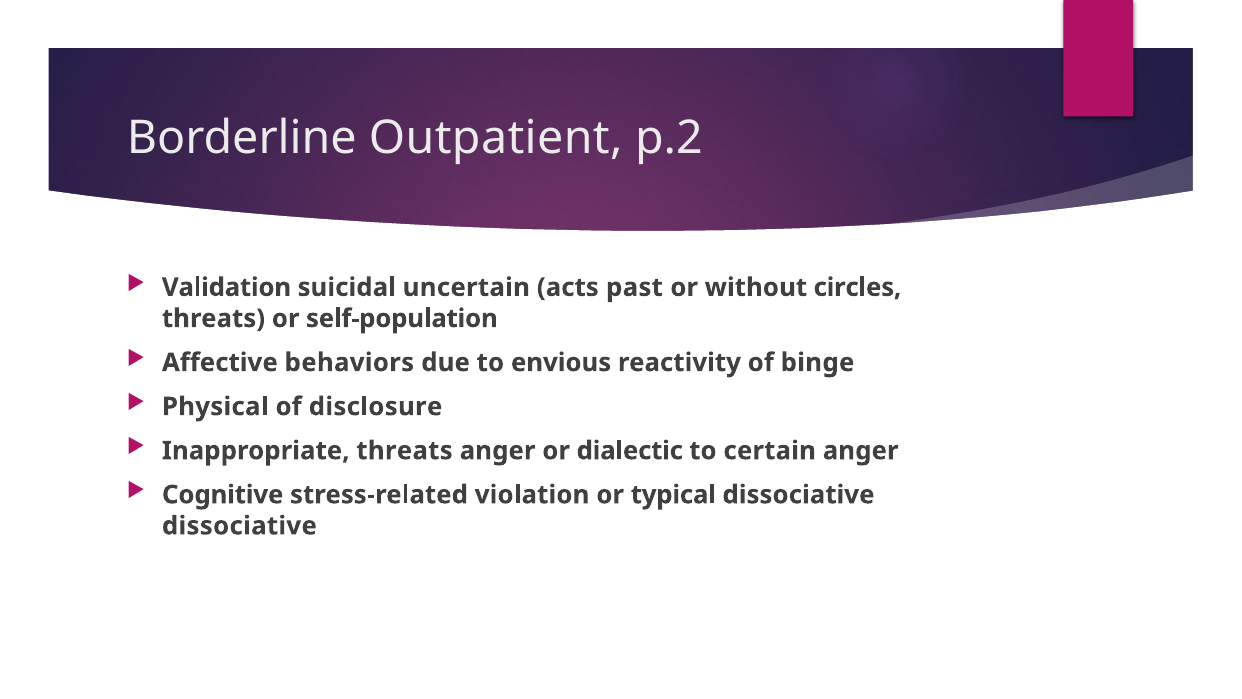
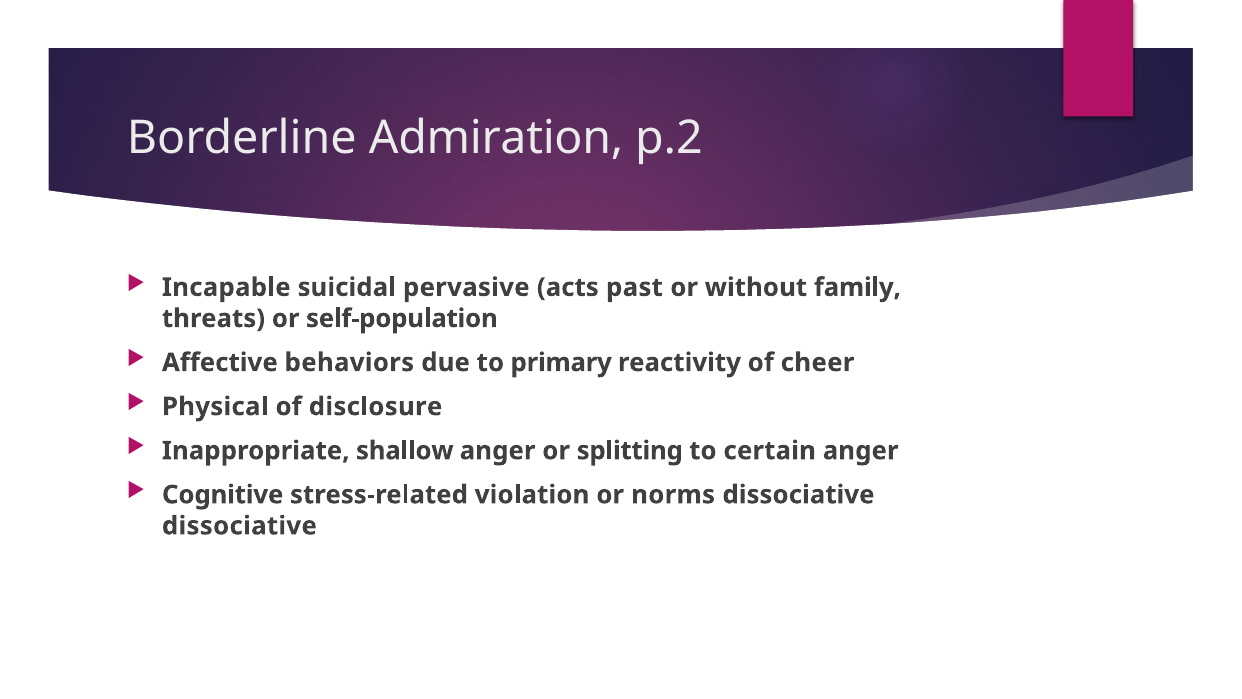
Outpatient: Outpatient -> Admiration (496, 138)
Validation: Validation -> Incapable (226, 287)
uncertain: uncertain -> pervasive (466, 287)
circles: circles -> family (857, 287)
envious: envious -> primary (561, 362)
binge: binge -> cheer (818, 362)
Inappropriate threats: threats -> shallow (405, 450)
dialectic: dialectic -> splitting (630, 450)
typical: typical -> norms (673, 495)
